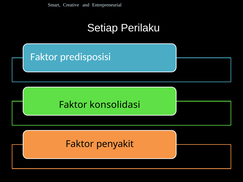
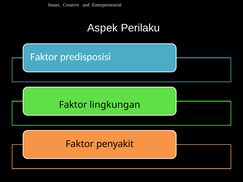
Setiap: Setiap -> Aspek (103, 28)
konsolidasi: konsolidasi -> lingkungan (115, 105)
